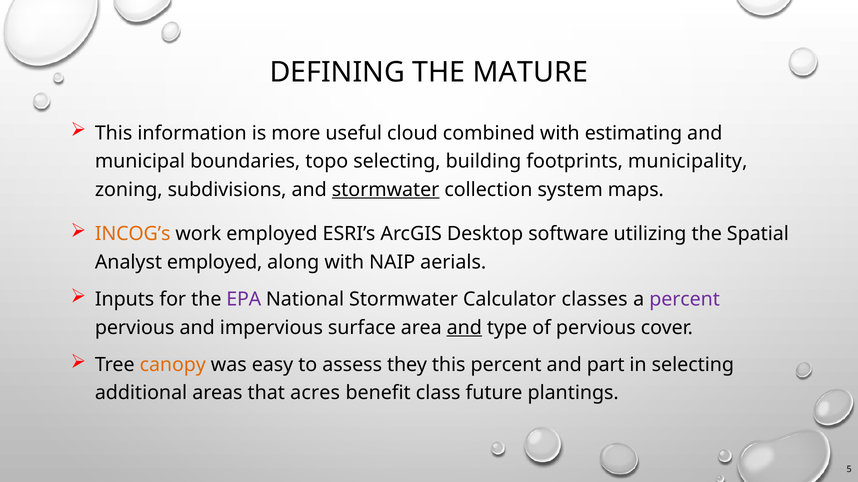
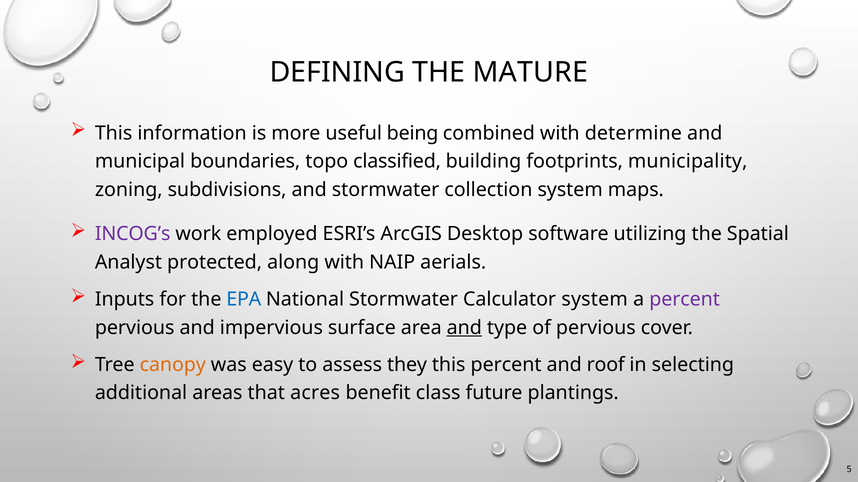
cloud: cloud -> being (413, 133)
estimating: estimating -> determine (633, 133)
topo selecting: selecting -> classified (397, 162)
stormwater underline: present -> none (386, 190)
INCOG’s colour: orange -> purple (133, 234)
Analyst employed: employed -> protected (215, 263)
EPA colour: purple -> blue (244, 300)
Calculator classes: classes -> system (595, 300)
part: part -> roof (606, 365)
